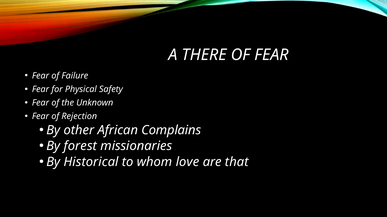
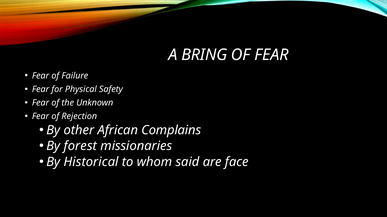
THERE: THERE -> BRING (204, 55)
love: love -> said (188, 162)
that: that -> face (237, 162)
